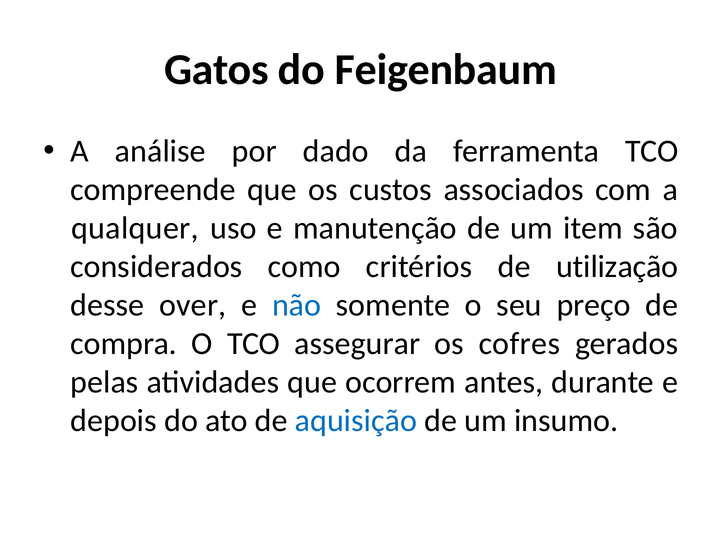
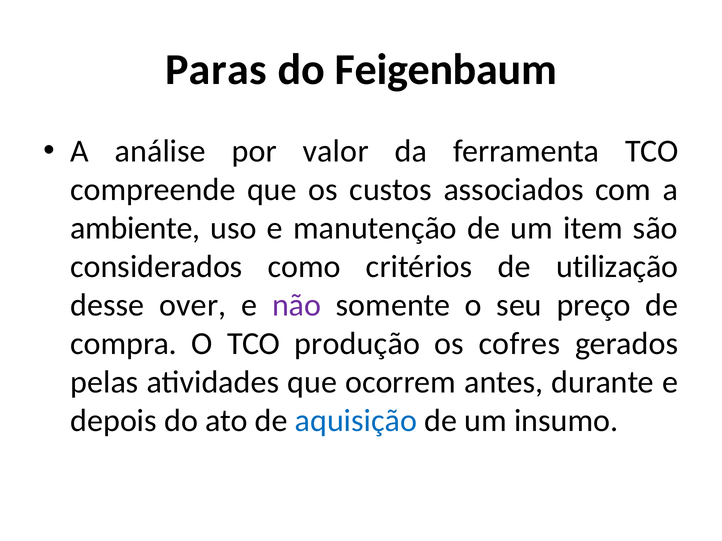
Gatos: Gatos -> Paras (216, 70)
dado: dado -> valor (336, 151)
qualquer: qualquer -> ambiente (135, 228)
não colour: blue -> purple (297, 306)
assegurar: assegurar -> produção (357, 344)
